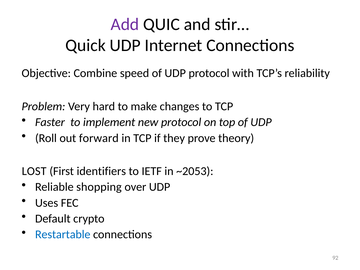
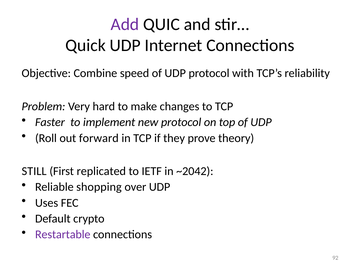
LOST: LOST -> STILL (34, 171)
identifiers: identifiers -> replicated (101, 171)
~2053: ~2053 -> ~2042 (195, 171)
Restartable colour: blue -> purple (63, 234)
